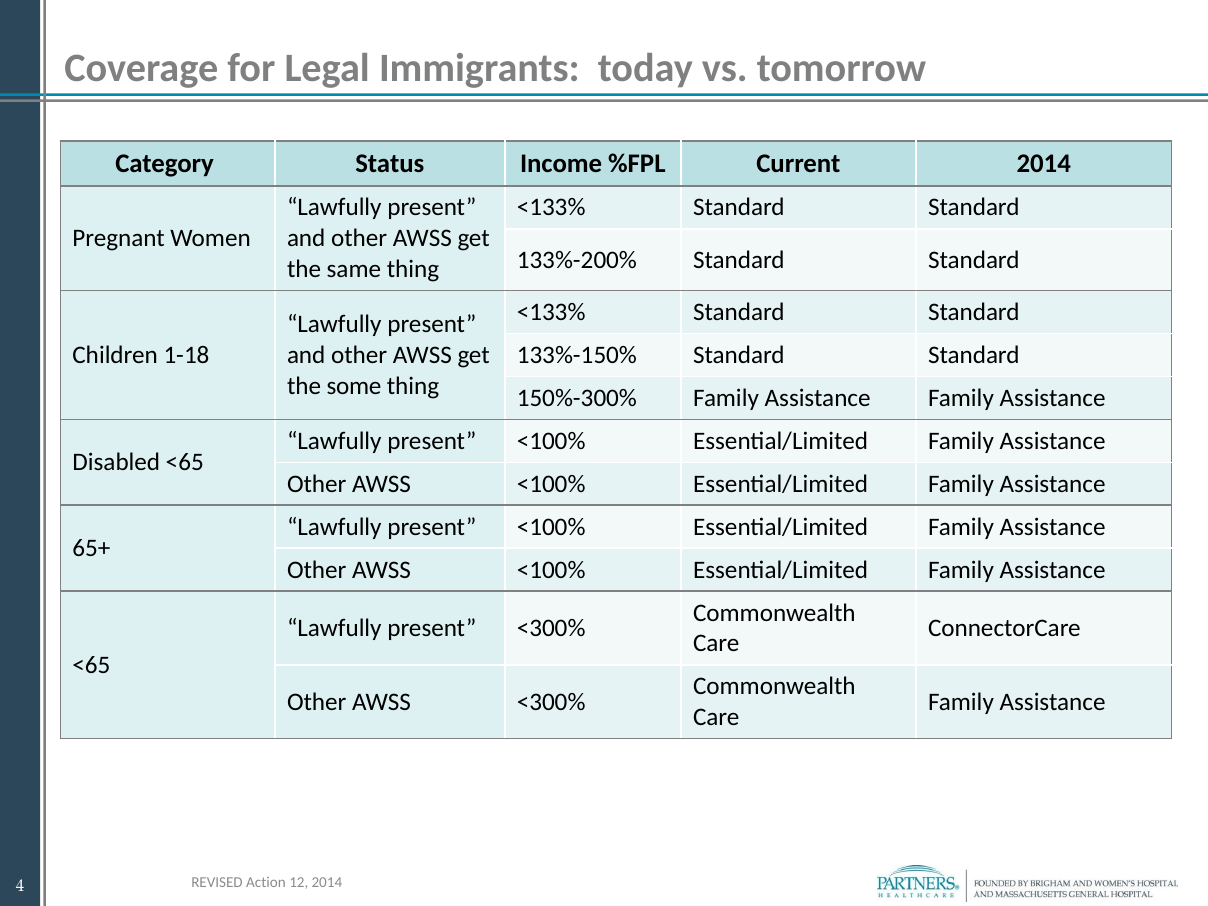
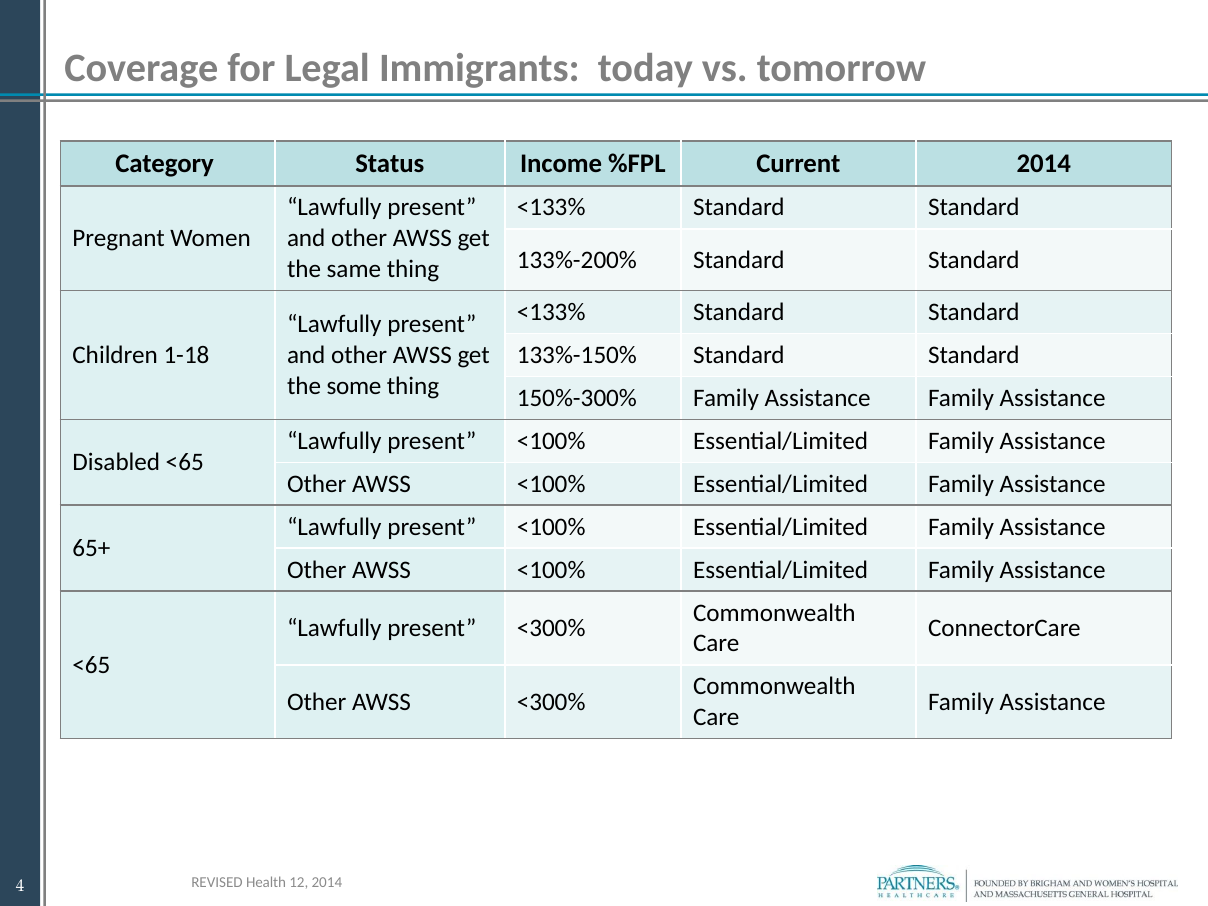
Action: Action -> Health (266, 883)
